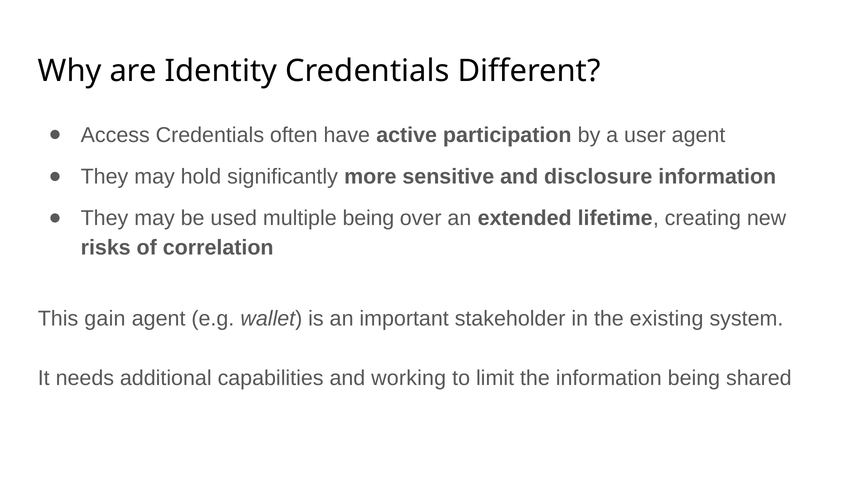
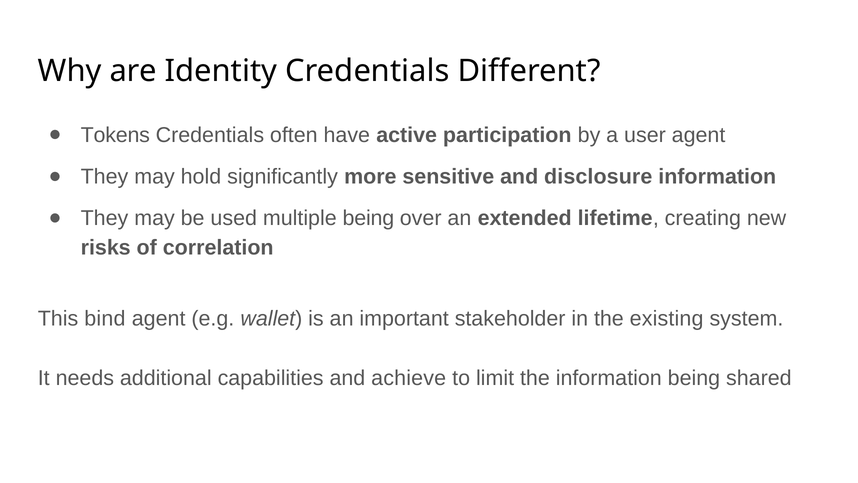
Access: Access -> Tokens (115, 135)
gain: gain -> bind (105, 319)
working: working -> achieve (409, 378)
